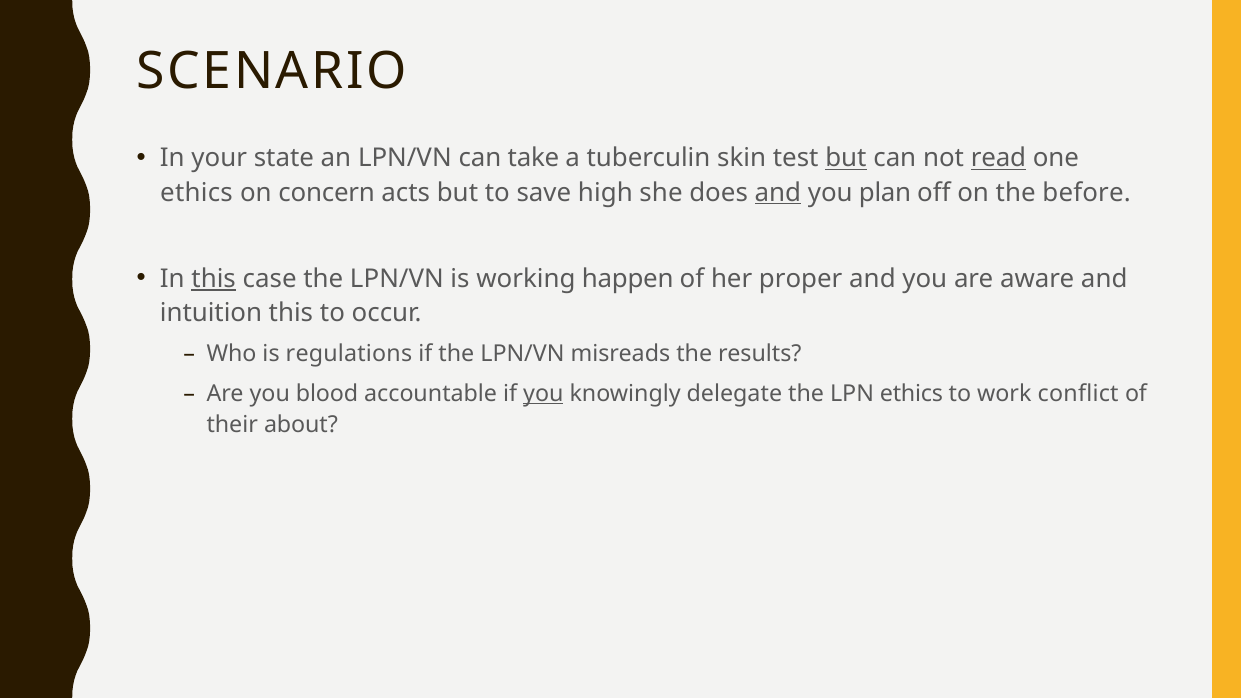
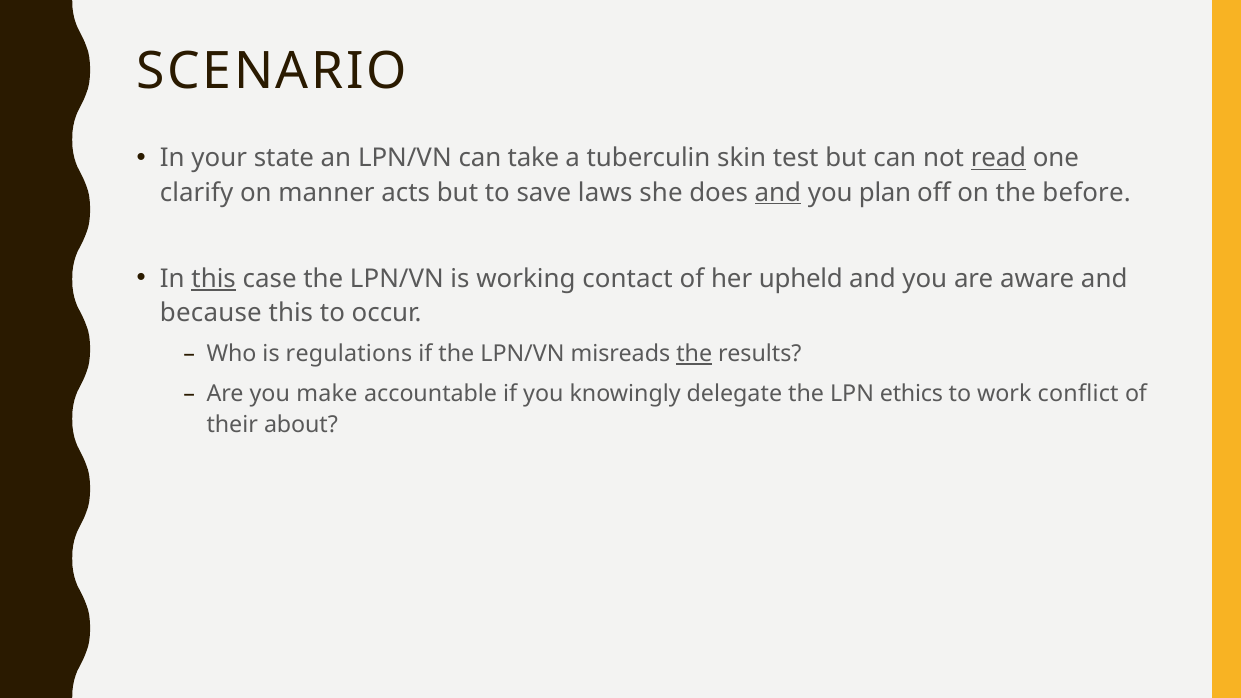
but underline: present -> none (846, 158)
ethics: ethics -> clarify (197, 192)
concern: concern -> manner (327, 192)
high: high -> laws (605, 192)
happen: happen -> contact (628, 279)
proper: proper -> upheld (801, 279)
intuition: intuition -> because (211, 313)
the underline: none -> present (694, 354)
blood: blood -> make (327, 394)
you underline: present -> none (543, 394)
